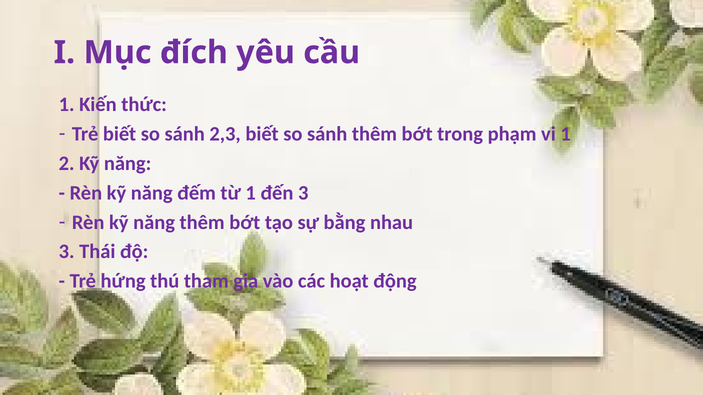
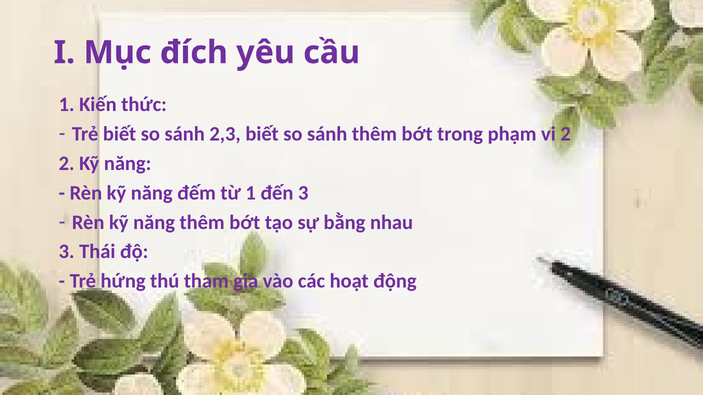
vi 1: 1 -> 2 (566, 134)
